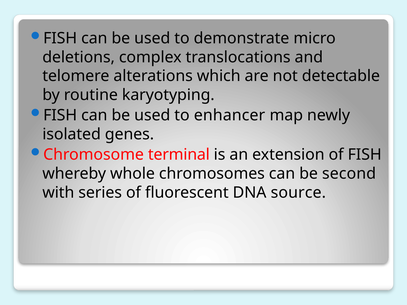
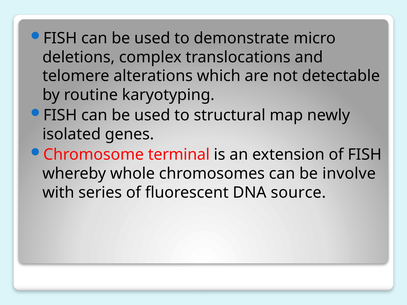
enhancer: enhancer -> structural (230, 115)
second: second -> involve (349, 174)
